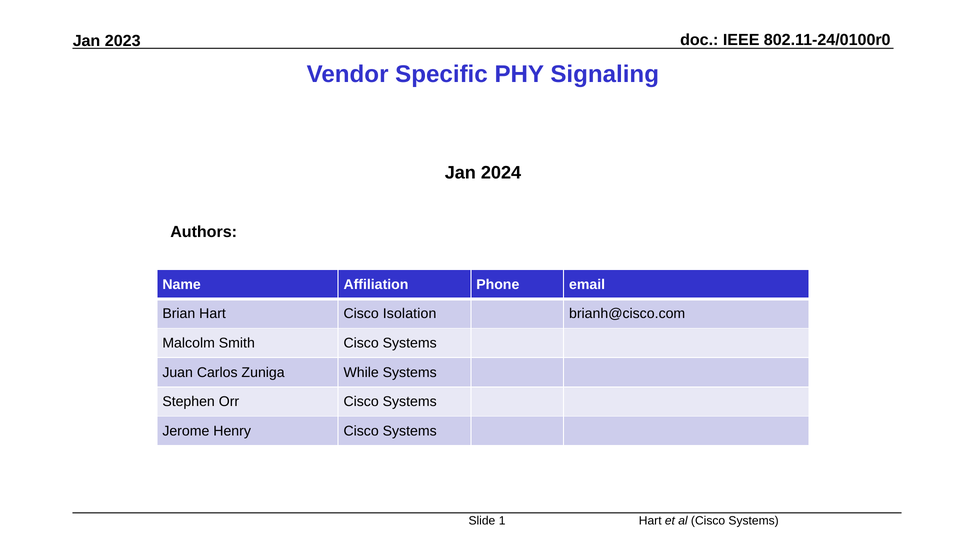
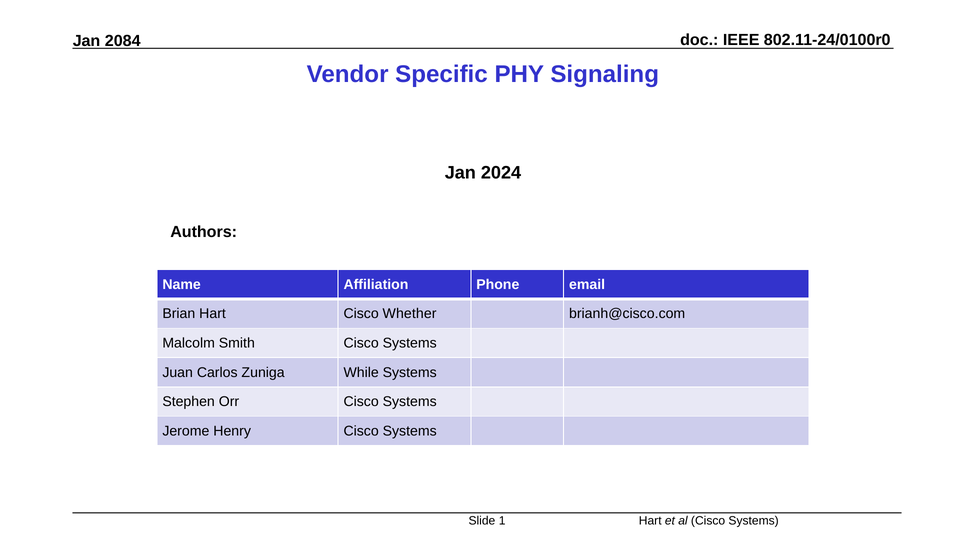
2023: 2023 -> 2084 (123, 41)
Isolation: Isolation -> Whether (410, 314)
